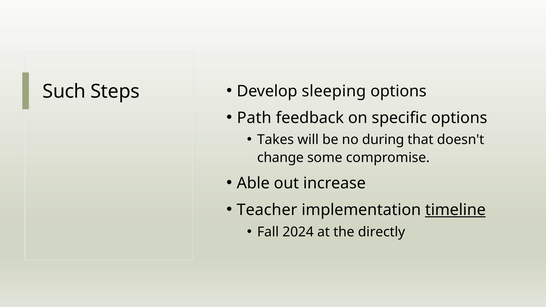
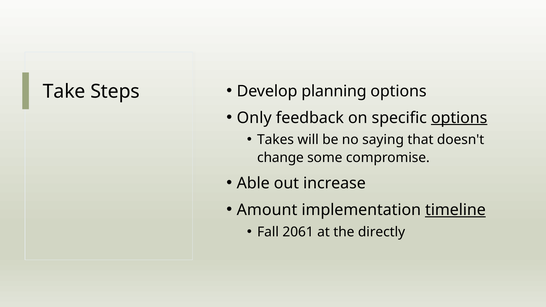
Such: Such -> Take (64, 92)
sleeping: sleeping -> planning (334, 91)
Path: Path -> Only (254, 118)
options underline: none -> present (459, 118)
during: during -> saying (383, 140)
Teacher: Teacher -> Amount (267, 210)
2024: 2024 -> 2061 (298, 232)
